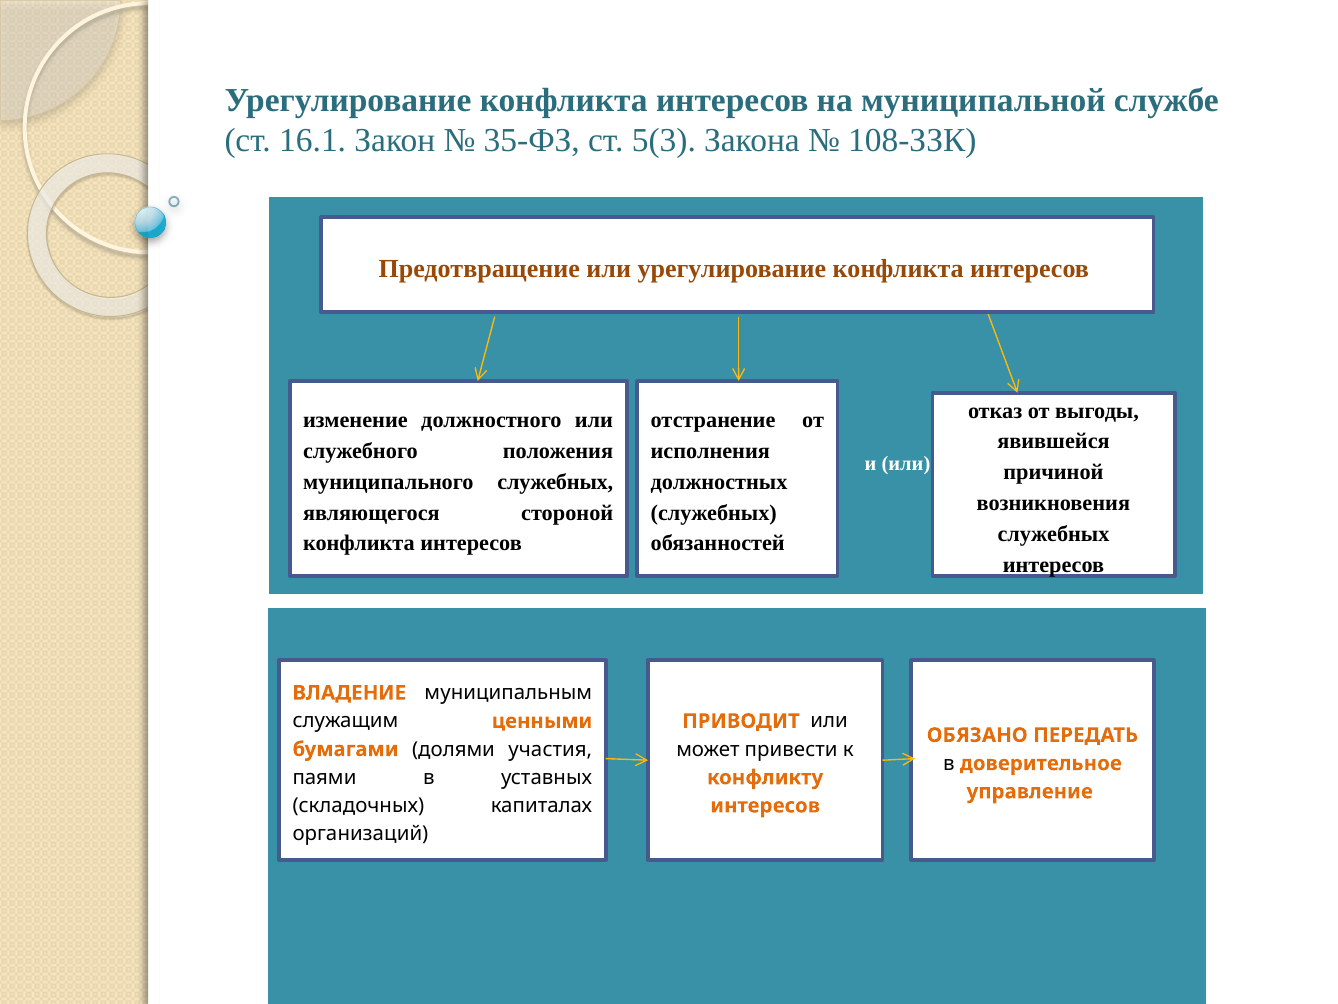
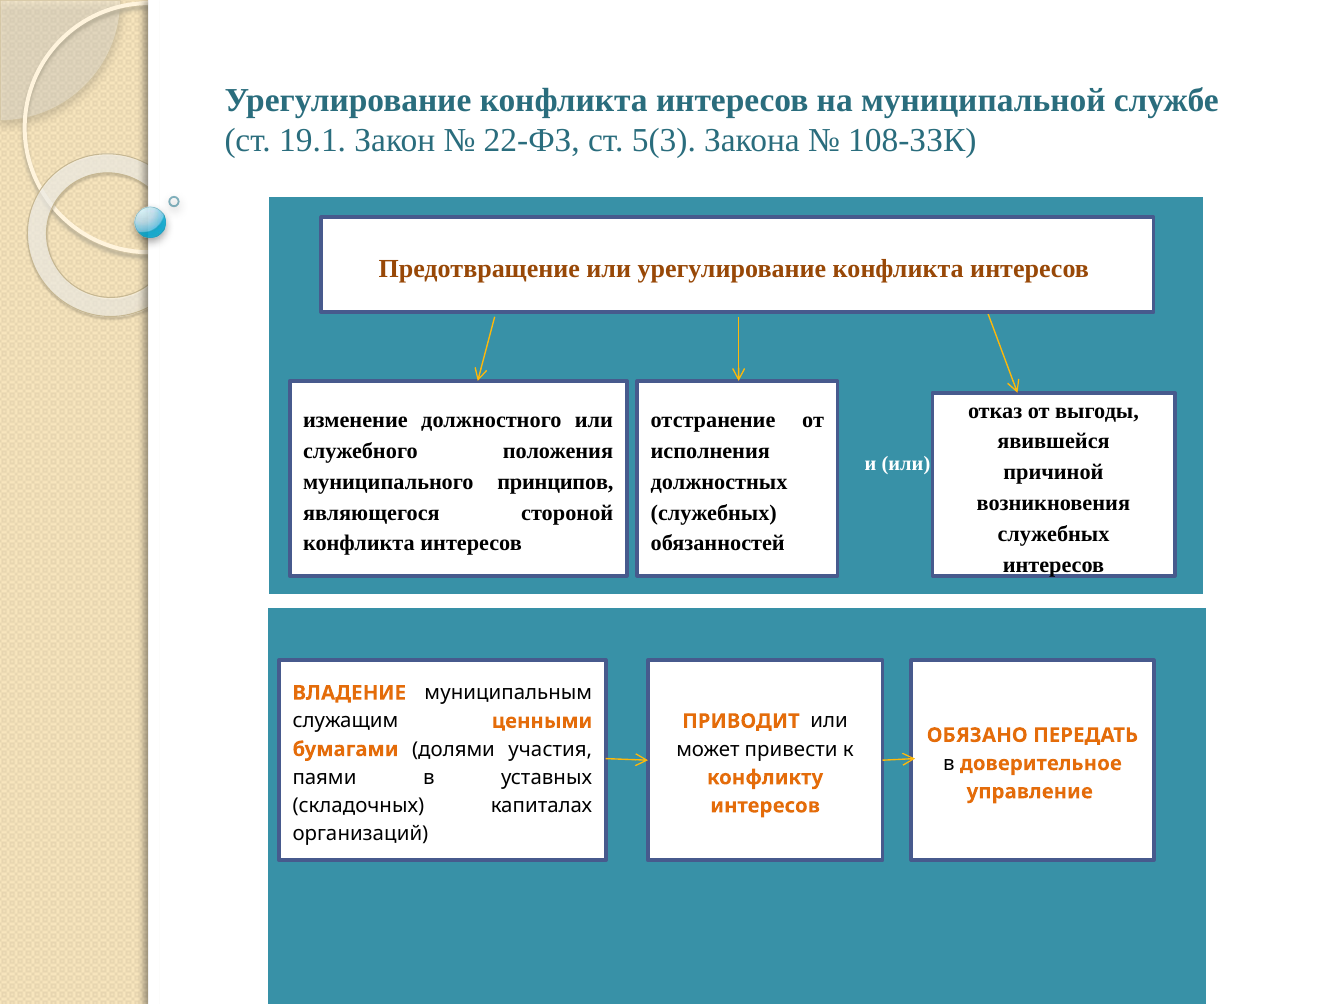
16.1: 16.1 -> 19.1 (313, 140)
35-ФЗ: 35-ФЗ -> 22-ФЗ (532, 140)
муниципального служебных: служебных -> принципов (555, 482)
